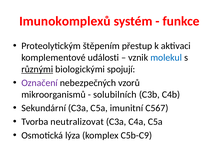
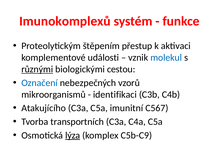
spojují: spojují -> cestou (121, 69)
Označení colour: purple -> blue (40, 83)
solubilních: solubilních -> identifikaci (115, 95)
Sekundární: Sekundární -> Atakujícího (44, 108)
neutralizovat: neutralizovat -> transportních (77, 122)
lýza underline: none -> present (73, 136)
